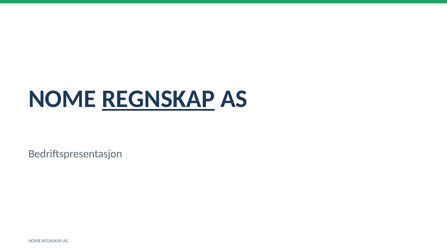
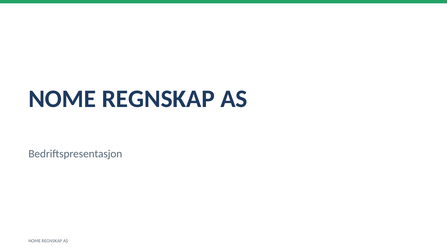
REGNSKAP underline: present -> none (158, 99)
